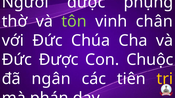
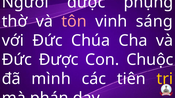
tôn colour: light green -> pink (74, 21)
chân: chân -> sáng (154, 21)
ngân: ngân -> mình (51, 79)
